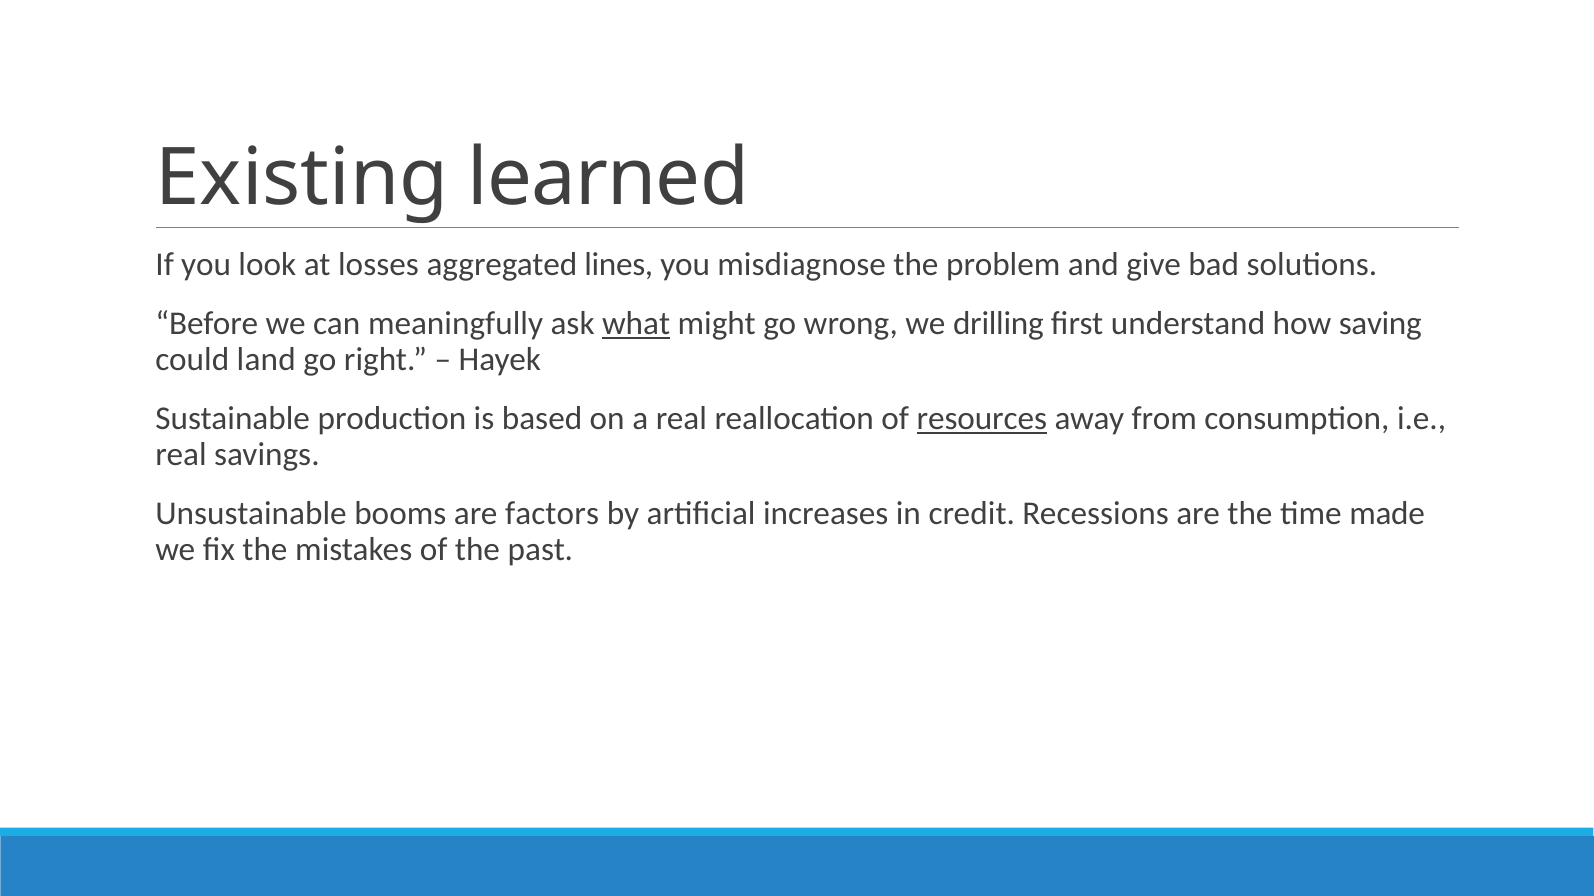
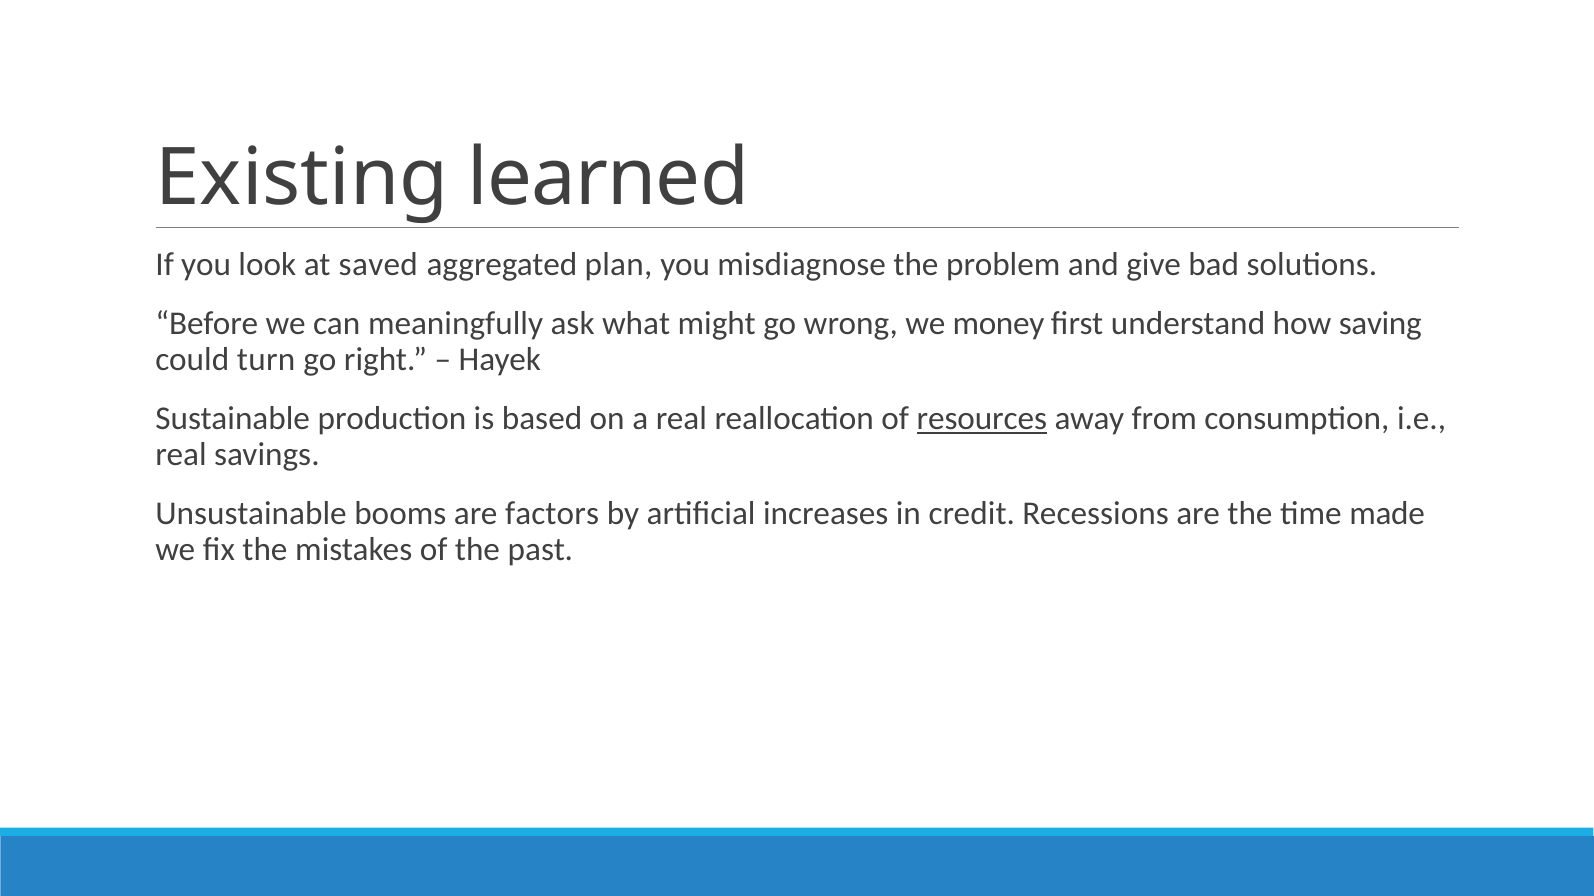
losses: losses -> saved (378, 265)
lines: lines -> plan (619, 265)
what underline: present -> none (636, 324)
drilling: drilling -> money (998, 324)
land: land -> turn (266, 360)
